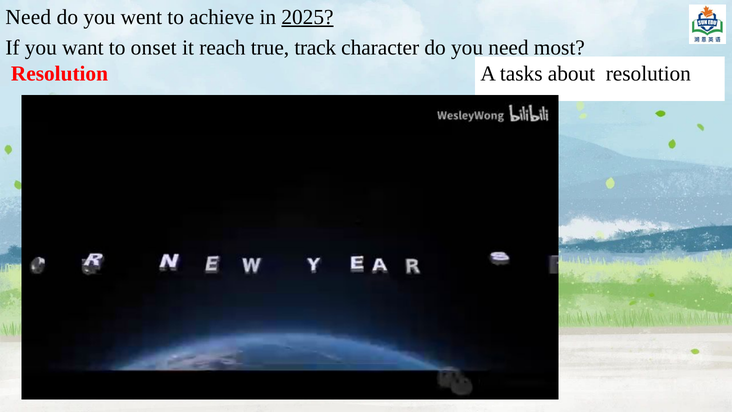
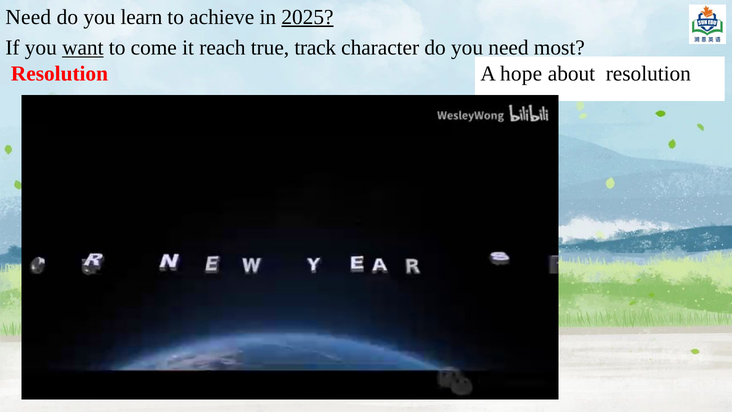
went: went -> learn (141, 17)
want underline: none -> present (83, 48)
onset: onset -> come (154, 48)
tasks: tasks -> hope (521, 74)
